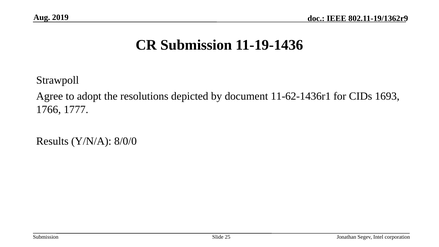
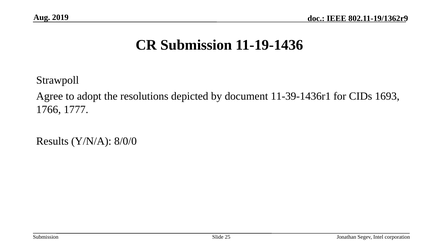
11-62-1436r1: 11-62-1436r1 -> 11-39-1436r1 (301, 96)
